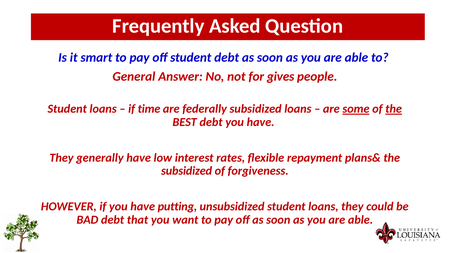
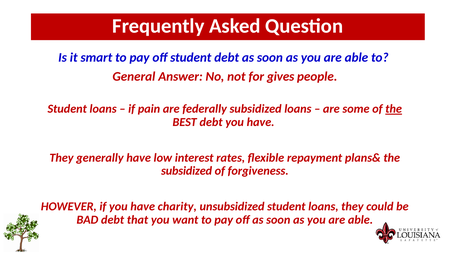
time: time -> pain (149, 109)
some underline: present -> none (356, 109)
putting: putting -> charity (177, 207)
